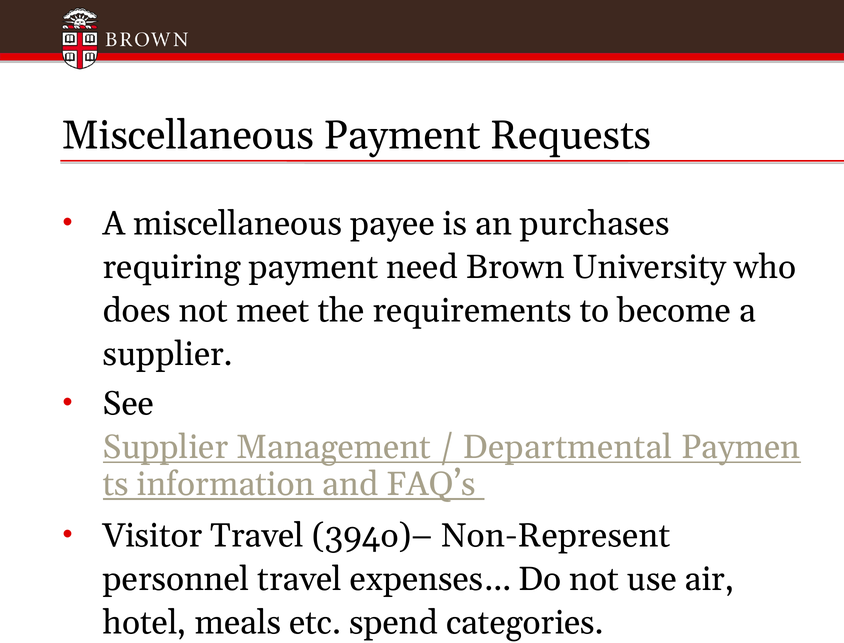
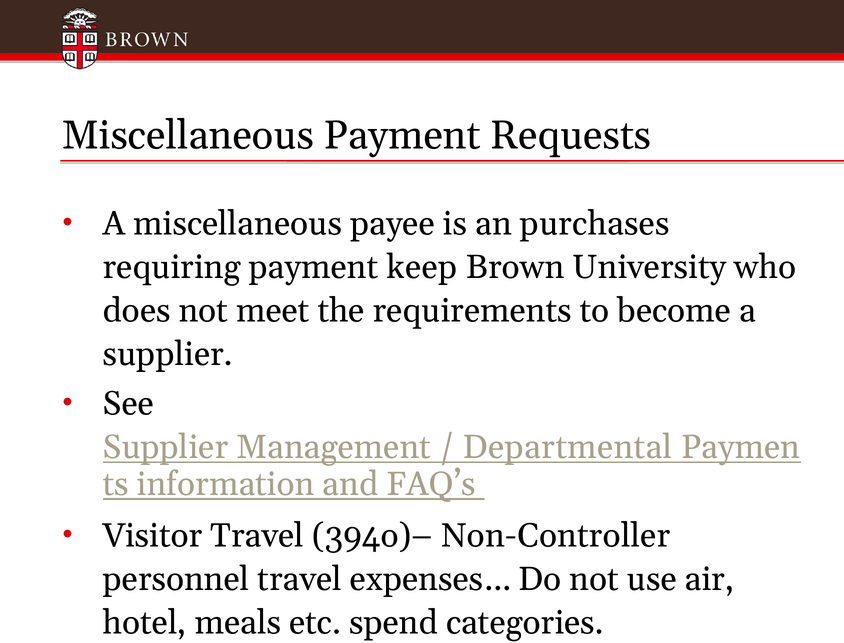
need: need -> keep (422, 267)
Non-Represent: Non-Represent -> Non-Controller (556, 536)
